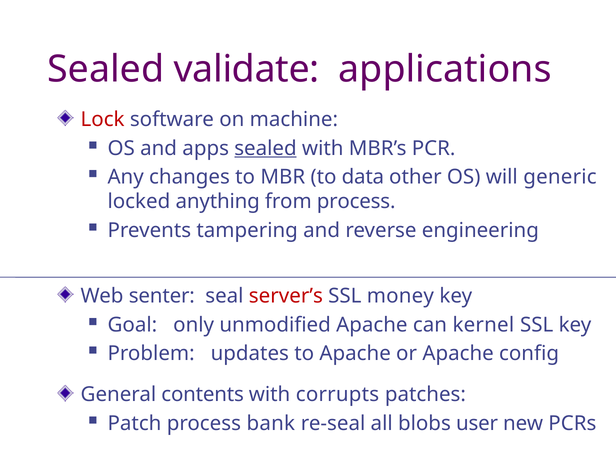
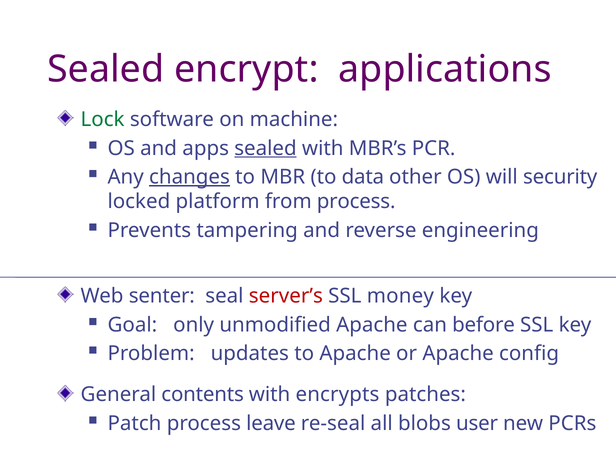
validate: validate -> encrypt (246, 69)
Lock colour: red -> green (103, 120)
changes underline: none -> present (190, 177)
generic: generic -> security (560, 177)
anything: anything -> platform (218, 202)
kernel: kernel -> before (484, 325)
corrupts: corrupts -> encrypts (338, 395)
bank: bank -> leave (271, 423)
